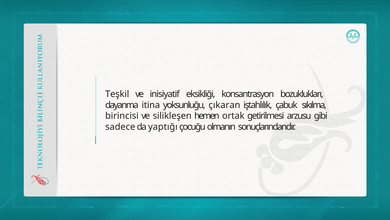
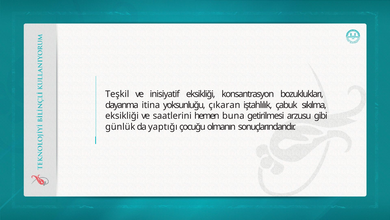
birincisi: birincisi -> eksikliği (122, 116)
silikleşen: silikleşen -> saatlerini (172, 116)
ortak: ortak -> buna (233, 116)
sadece: sadece -> günlük (120, 127)
